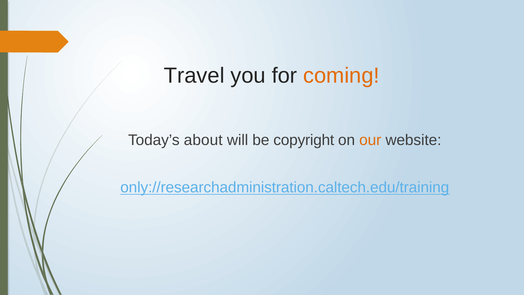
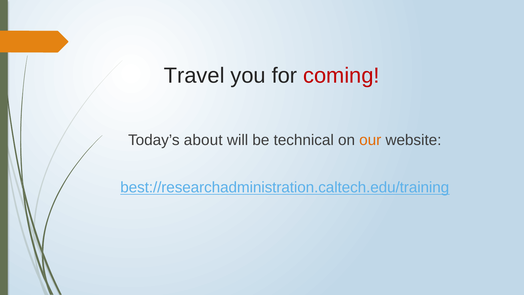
coming colour: orange -> red (341, 76)
copyright: copyright -> technical (304, 140)
only://researchadministration.caltech.edu/training: only://researchadministration.caltech.edu/training -> best://researchadministration.caltech.edu/training (285, 187)
